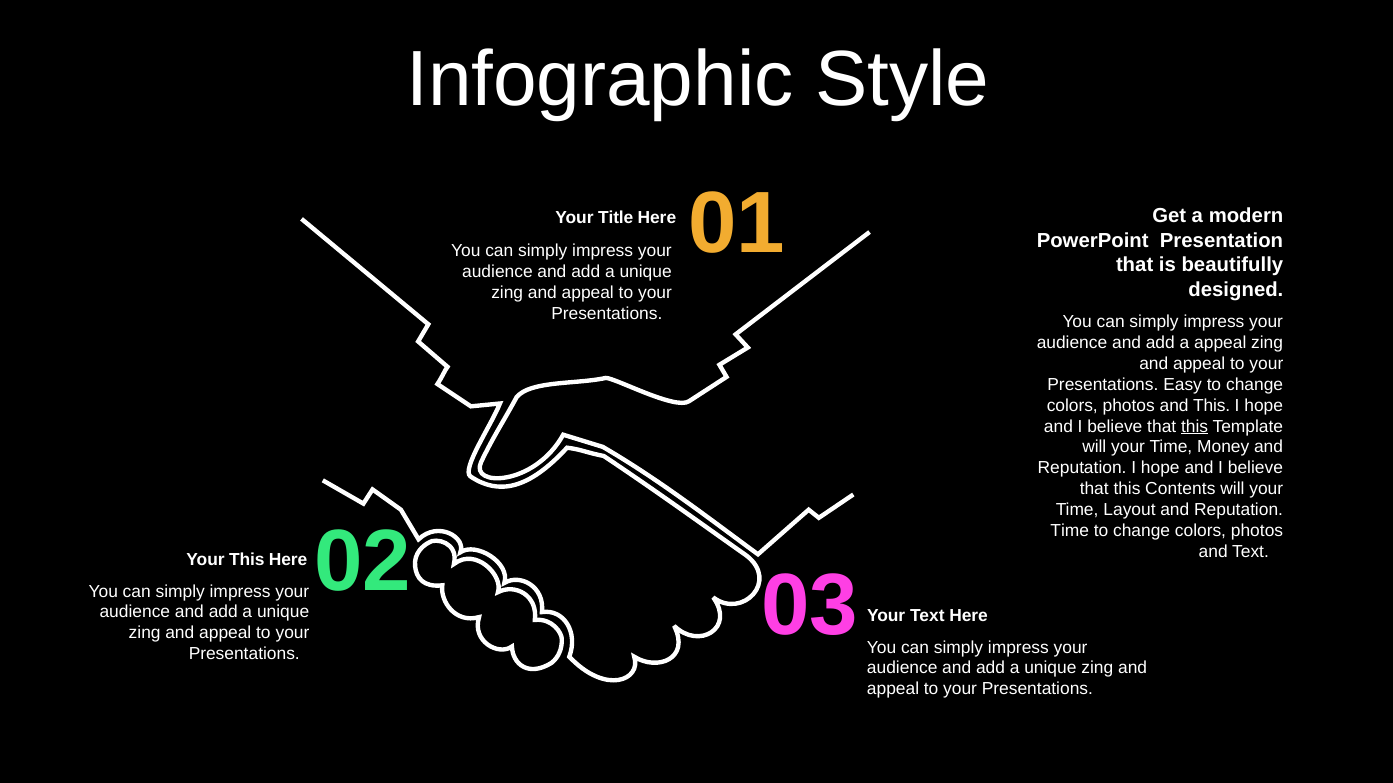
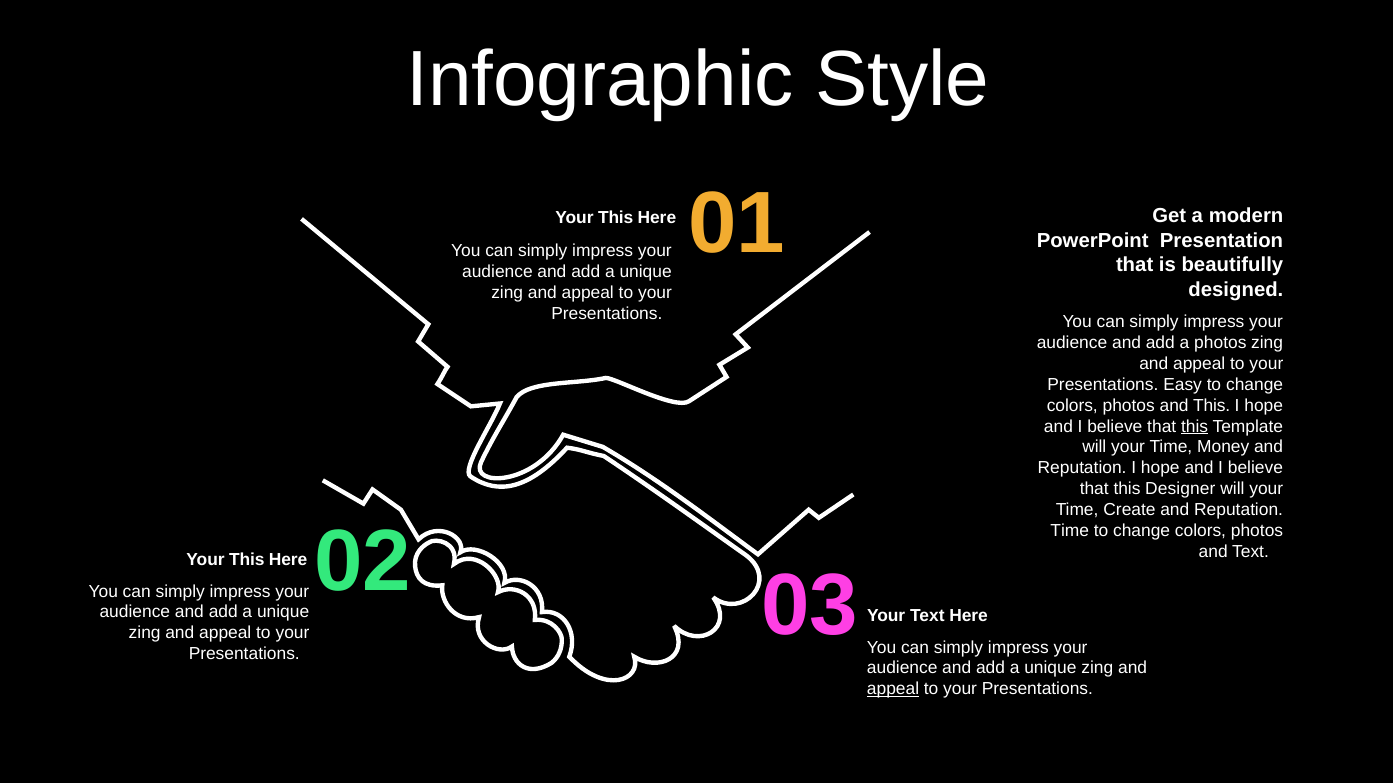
Title: Title -> This (616, 218)
a appeal: appeal -> photos (1220, 343)
Contents: Contents -> Designer (1180, 489)
Layout: Layout -> Create (1130, 510)
appeal underline: none -> present (893, 690)
